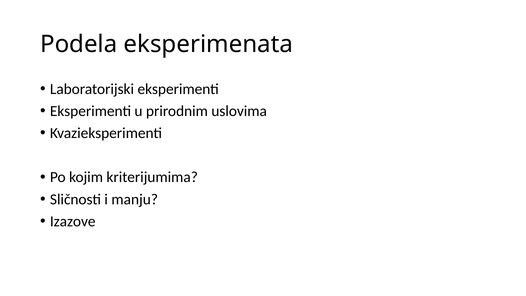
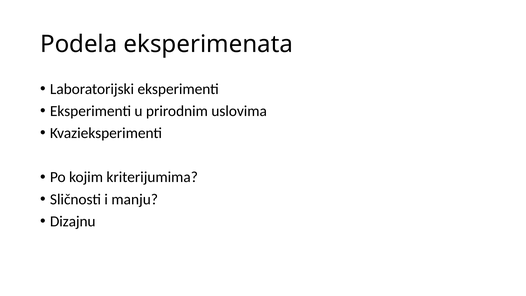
Izazove: Izazove -> Dizajnu (73, 221)
